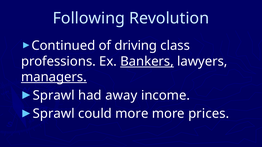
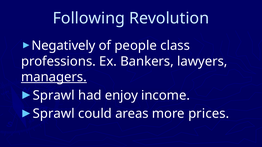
Continued: Continued -> Negatively (63, 46)
driving: driving -> people (136, 46)
Bankers underline: present -> none (147, 62)
away: away -> enjoy (121, 96)
could more: more -> areas (132, 114)
